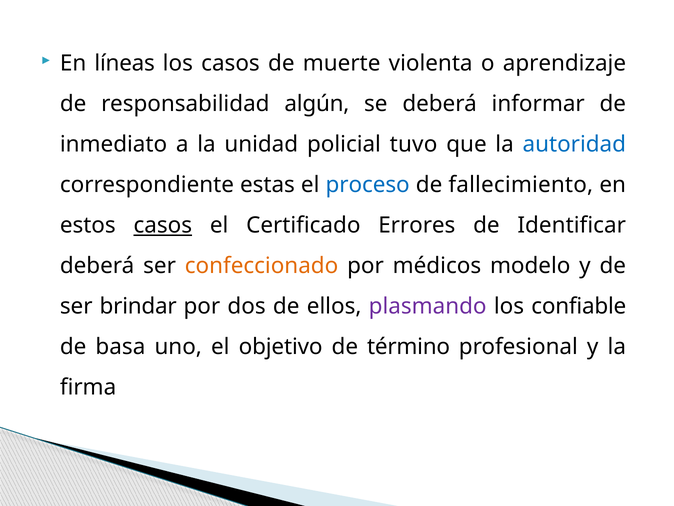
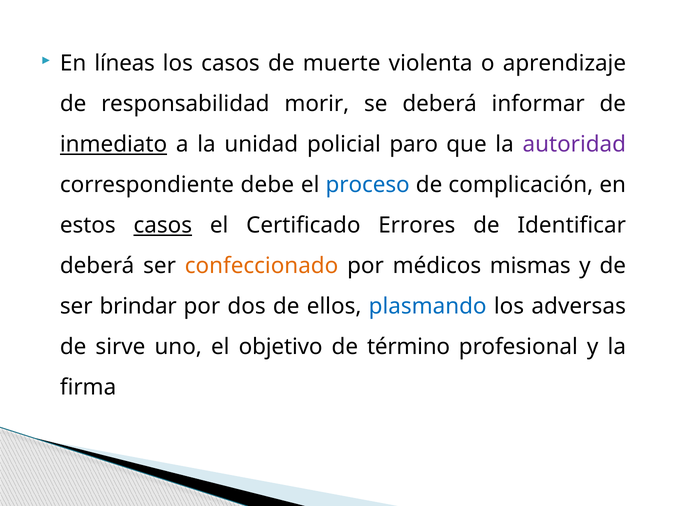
algún: algún -> morir (317, 104)
inmediato underline: none -> present (114, 144)
tuvo: tuvo -> paro (414, 144)
autoridad colour: blue -> purple (574, 144)
estas: estas -> debe (267, 185)
fallecimiento: fallecimiento -> complicación (521, 185)
modelo: modelo -> mismas (530, 266)
plasmando colour: purple -> blue (428, 306)
confiable: confiable -> adversas (579, 306)
basa: basa -> sirve (120, 347)
